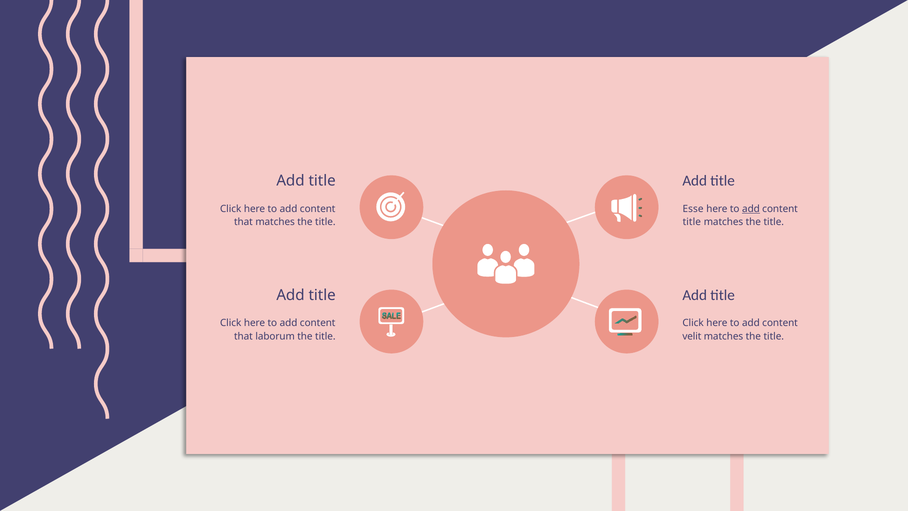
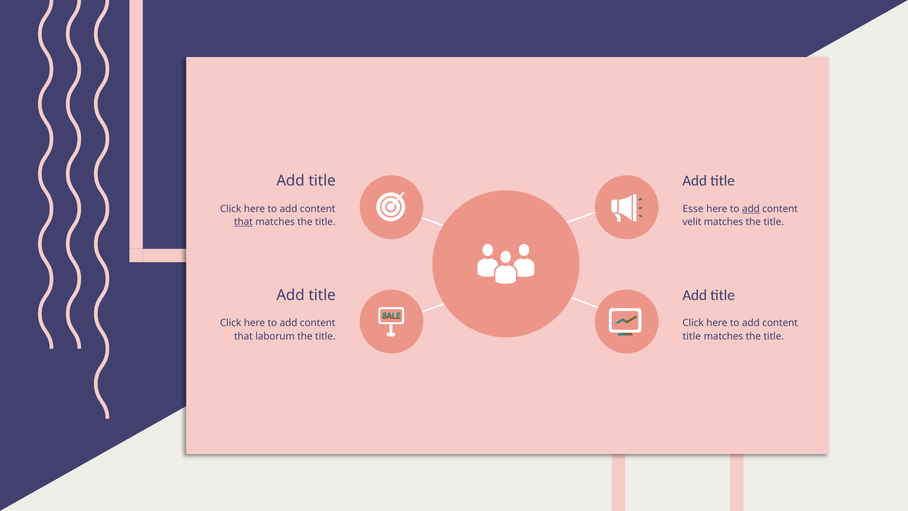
that underline: none -> present (243, 222)
title: title -> velit (692, 222)
velit: velit -> title (692, 336)
